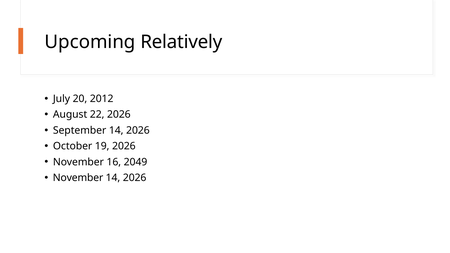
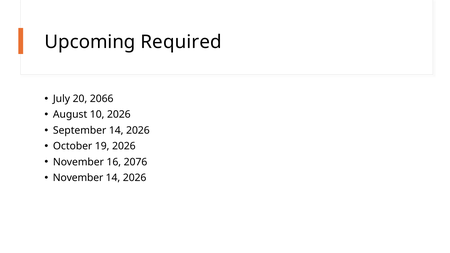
Relatively: Relatively -> Required (181, 42)
2012: 2012 -> 2066 (102, 99)
22: 22 -> 10 (97, 115)
2049: 2049 -> 2076 (136, 162)
